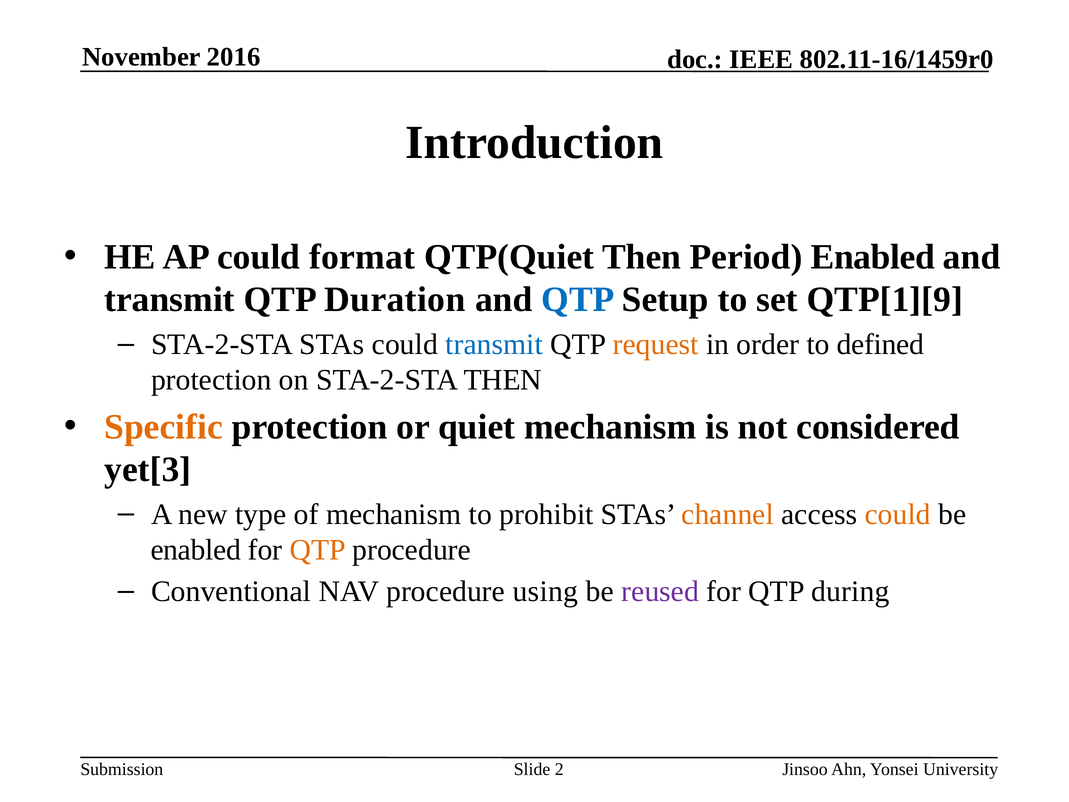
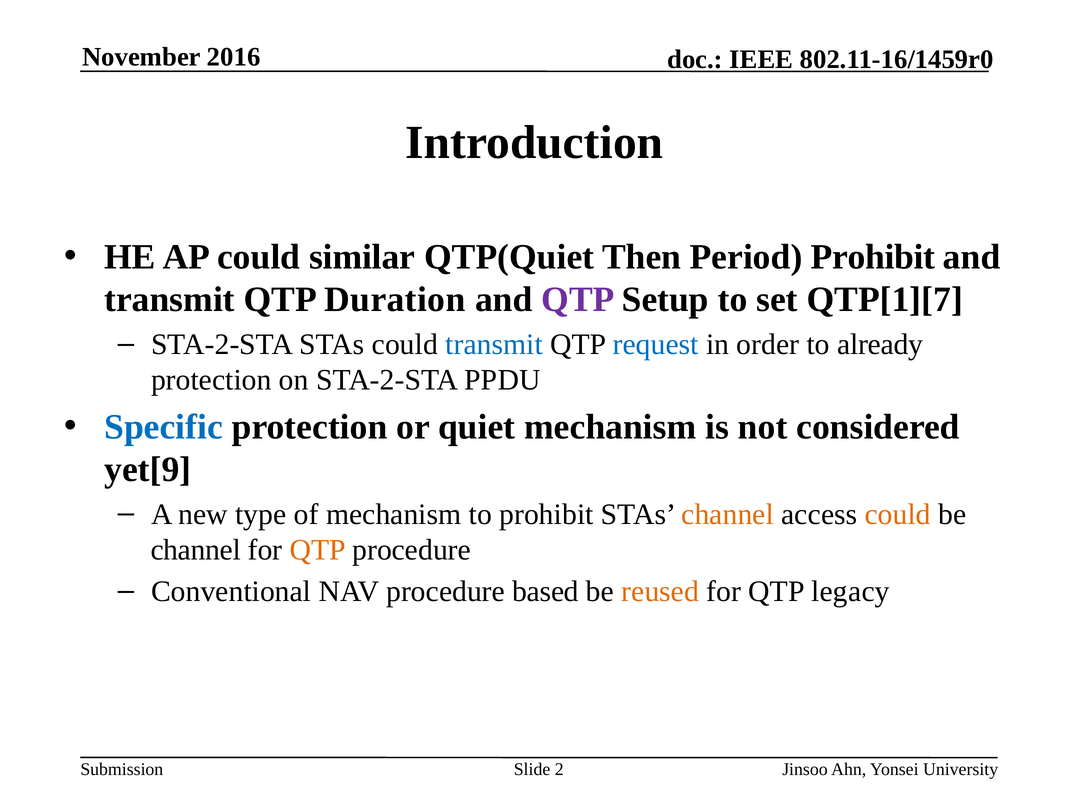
format: format -> similar (362, 257)
Period Enabled: Enabled -> Prohibit (873, 257)
QTP colour: blue -> purple (578, 300)
QTP[1][9: QTP[1][9 -> QTP[1][7 (885, 300)
request colour: orange -> blue (656, 344)
defined: defined -> already (880, 344)
STA-2-STA THEN: THEN -> PPDU (502, 380)
Specific colour: orange -> blue (164, 427)
yet[3: yet[3 -> yet[9 (148, 469)
enabled: enabled -> channel (196, 550)
using: using -> based (546, 591)
reused colour: purple -> orange (660, 591)
during: during -> legacy (850, 591)
